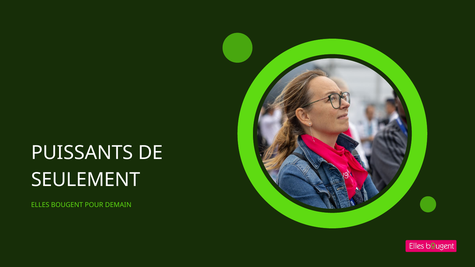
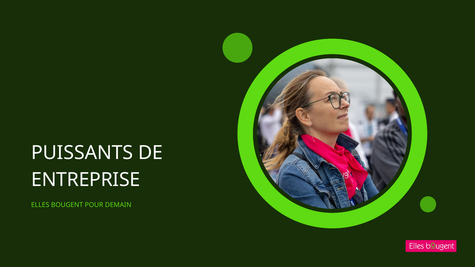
SEULEMENT: SEULEMENT -> ENTREPRISE (86, 180)
